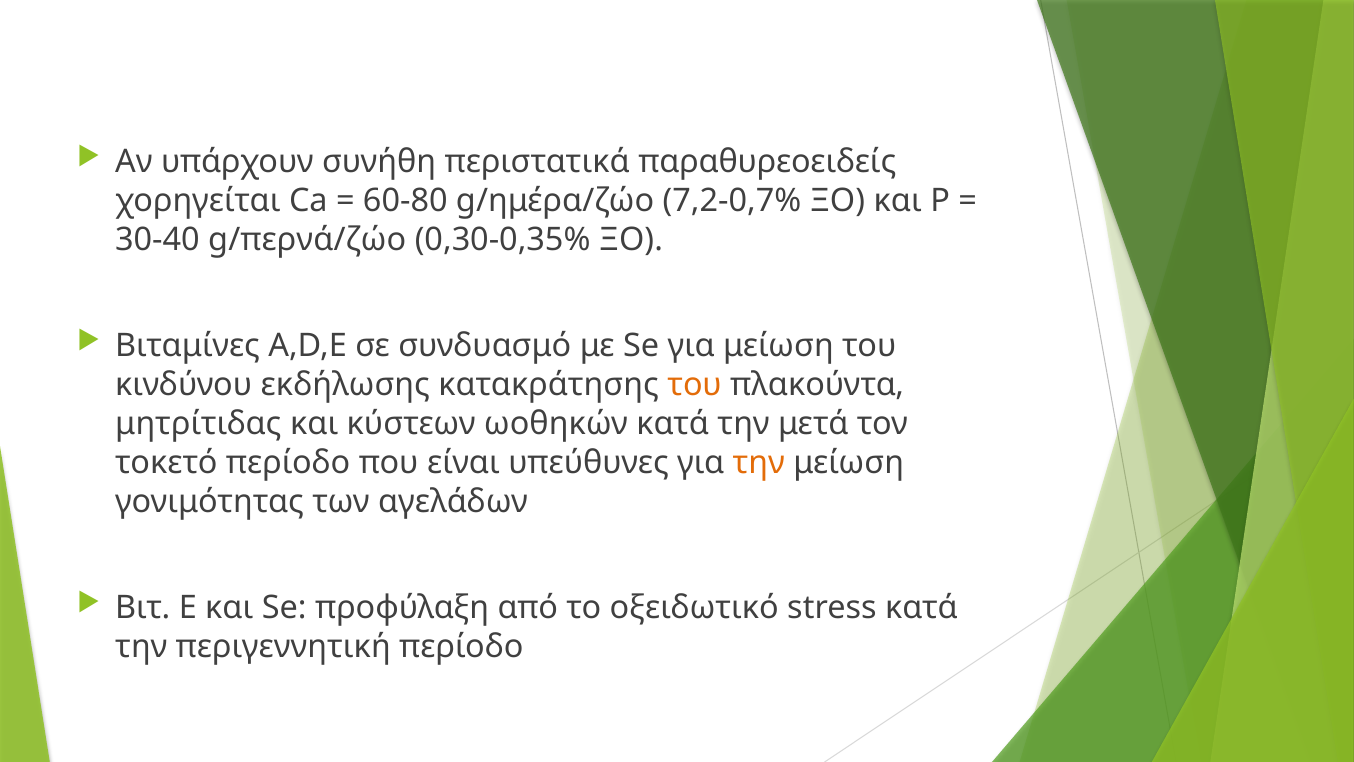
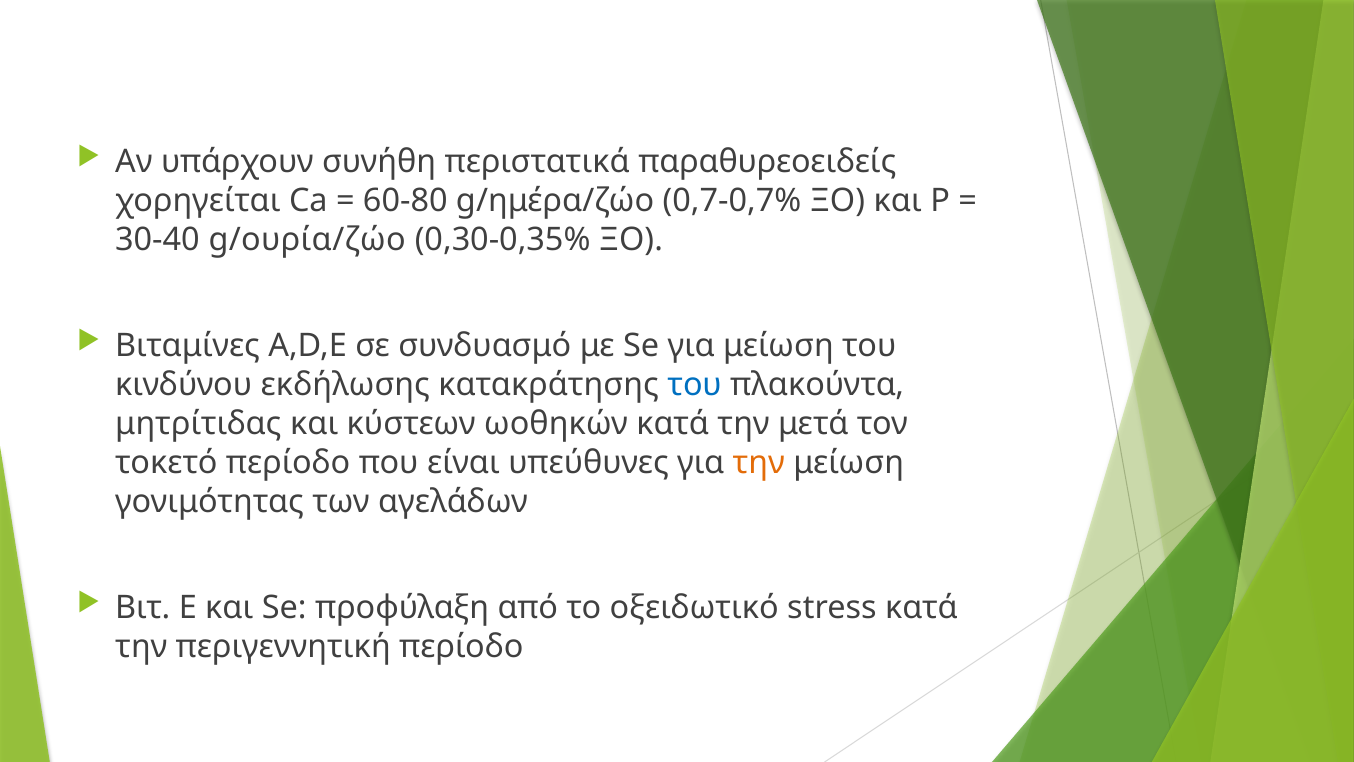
7,2-0,7%: 7,2-0,7% -> 0,7-0,7% (732, 201)
g/περνά/ζώο: g/περνά/ζώο -> g/ουρία/ζώο (307, 240)
του colour: orange -> blue (695, 385)
